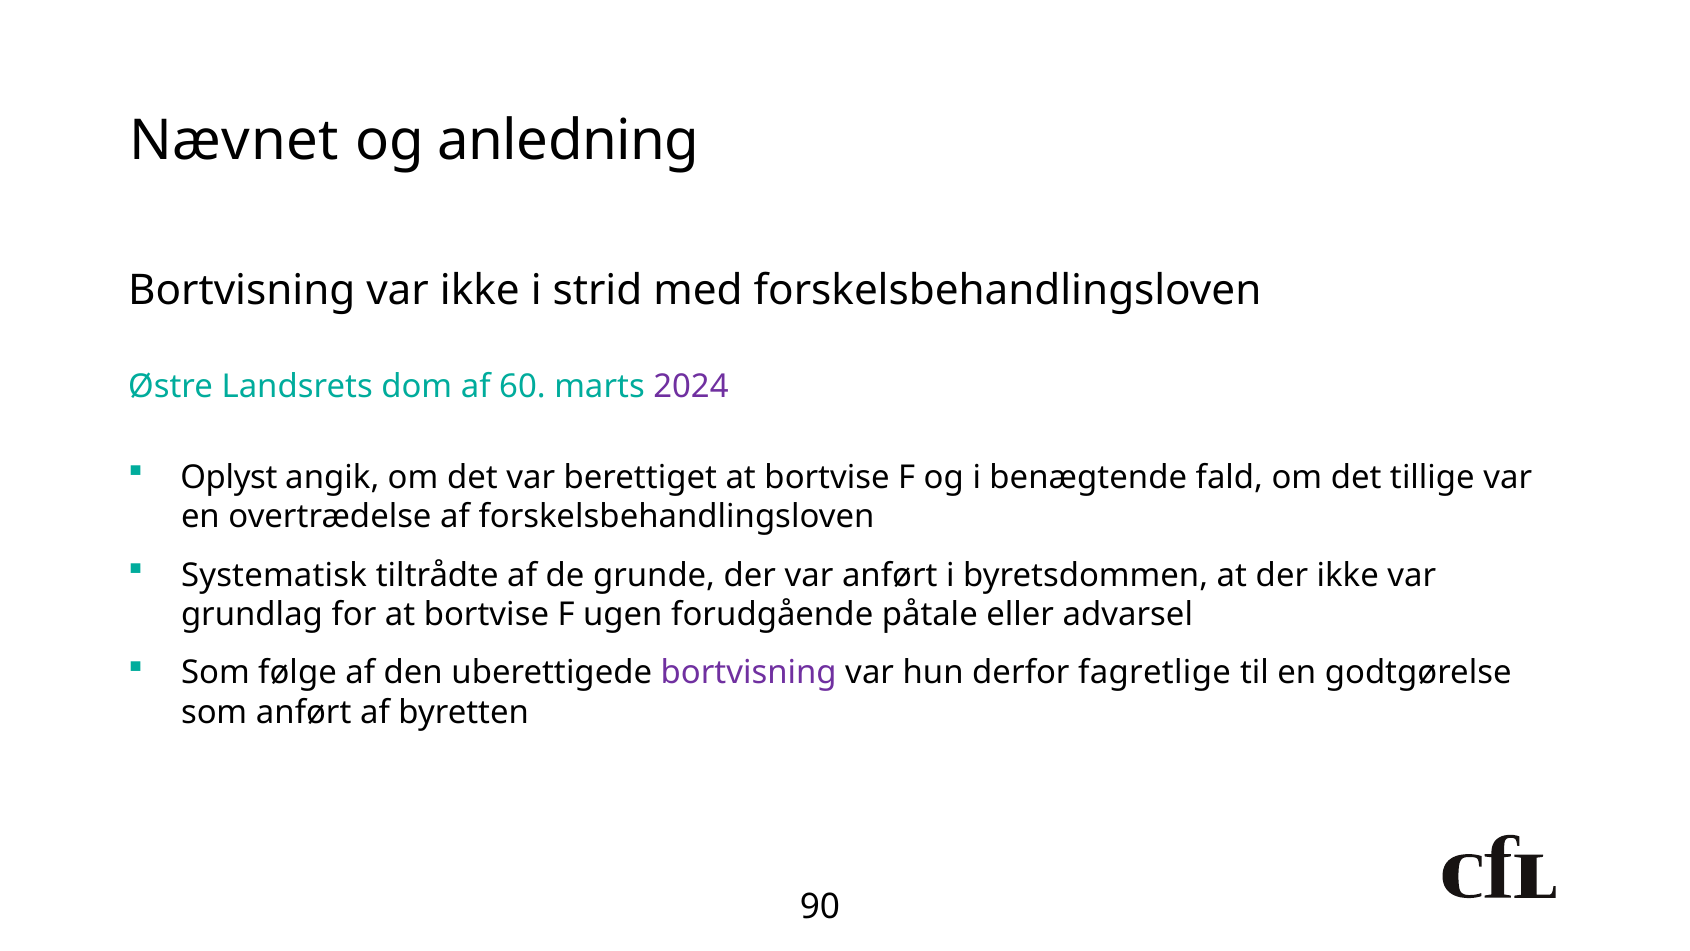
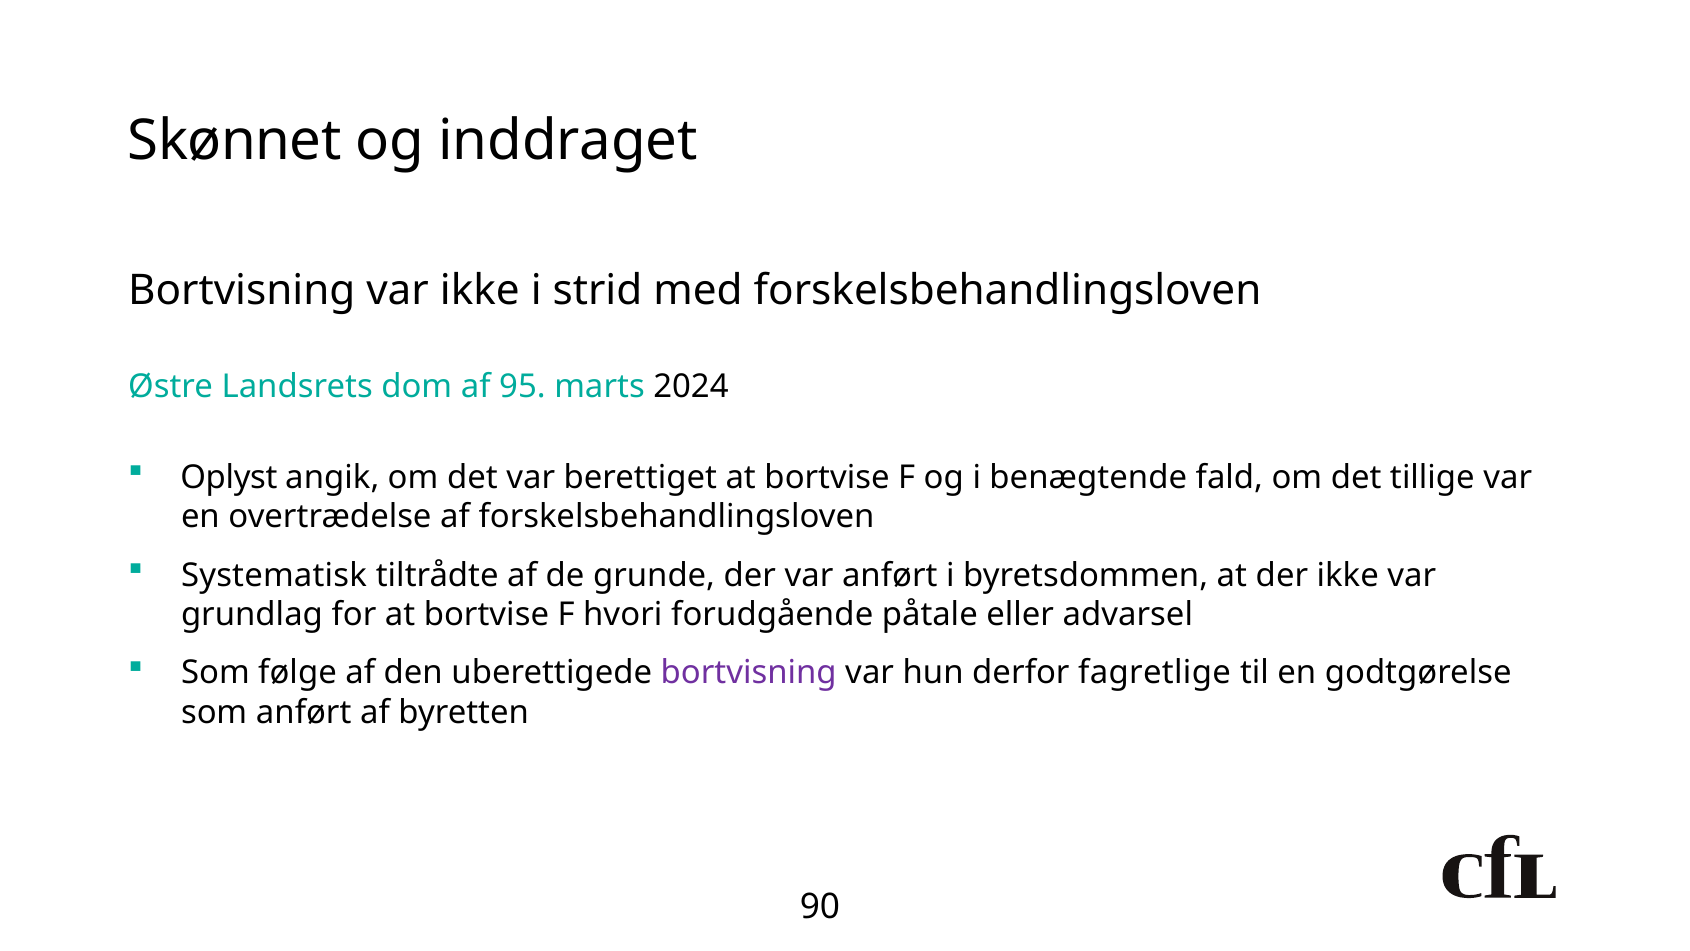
Nævnet: Nævnet -> Skønnet (235, 140)
anledning: anledning -> inddraget (568, 140)
60: 60 -> 95 (522, 386)
2024 colour: purple -> black (691, 386)
ugen: ugen -> hvori (623, 615)
